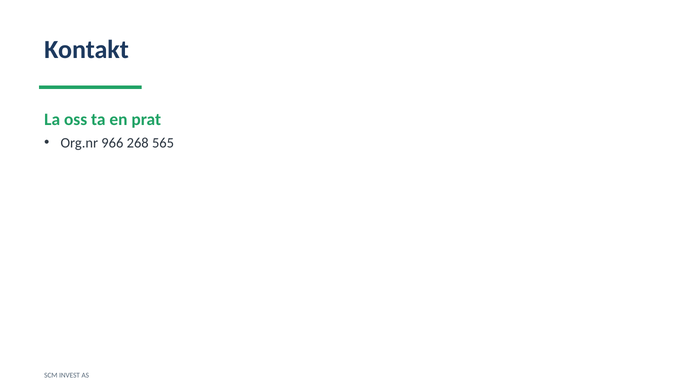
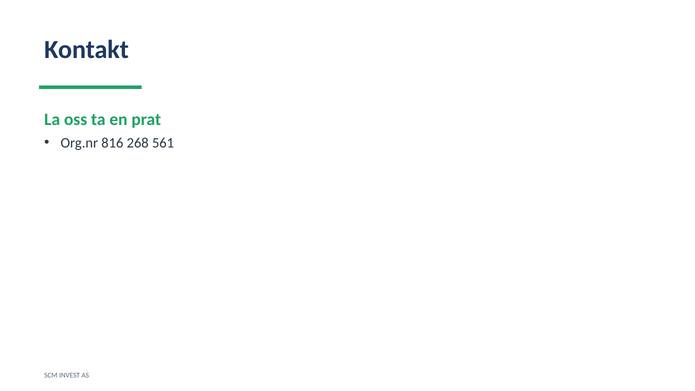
966: 966 -> 816 (112, 143)
565: 565 -> 561 (163, 143)
